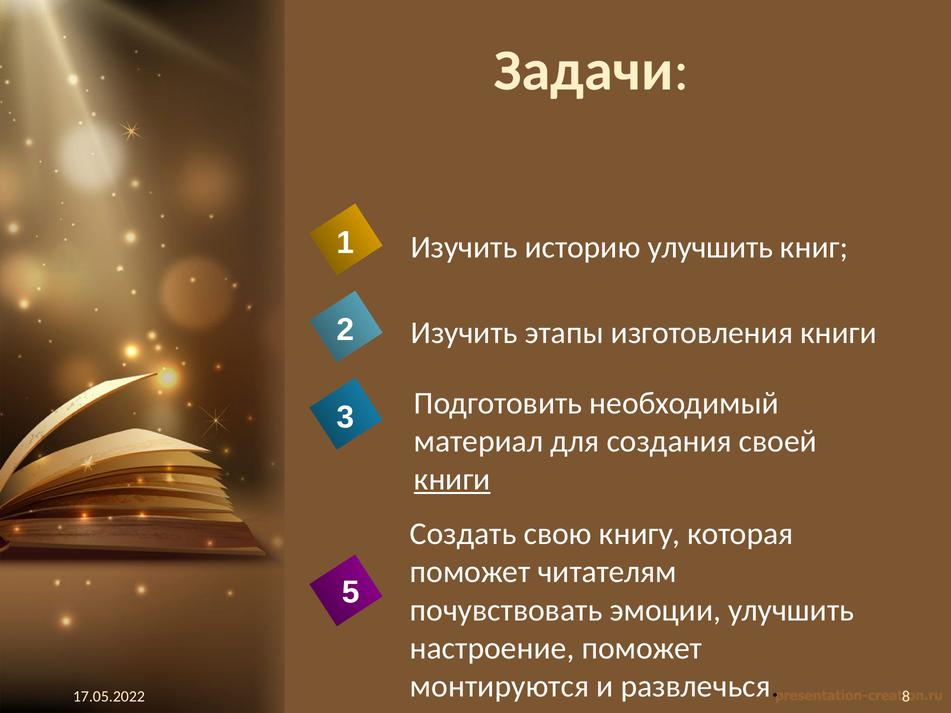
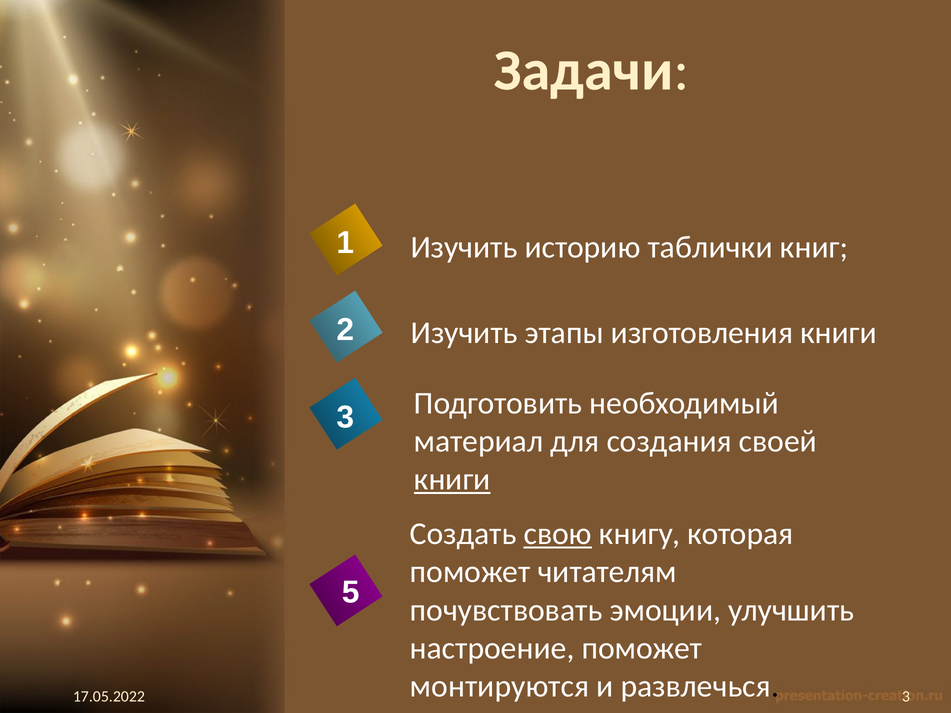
историю улучшить: улучшить -> таблички (710, 247)
свою underline: none -> present (558, 534)
8: 8 -> 3 (906, 697)
